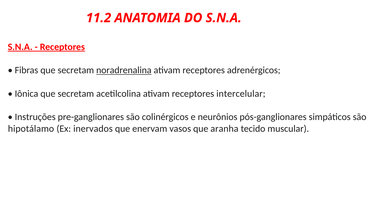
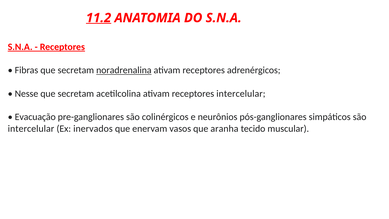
11.2 underline: none -> present (99, 18)
Iônica: Iônica -> Nesse (27, 94)
Instruções: Instruções -> Evacuação (35, 117)
hipotálamo: hipotálamo -> intercelular (31, 129)
